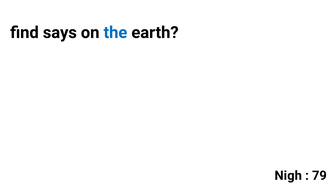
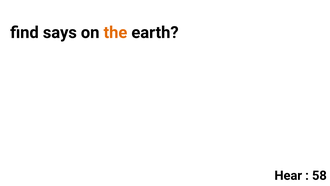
the colour: blue -> orange (115, 32)
Nigh: Nigh -> Hear (288, 175)
79: 79 -> 58 (319, 175)
